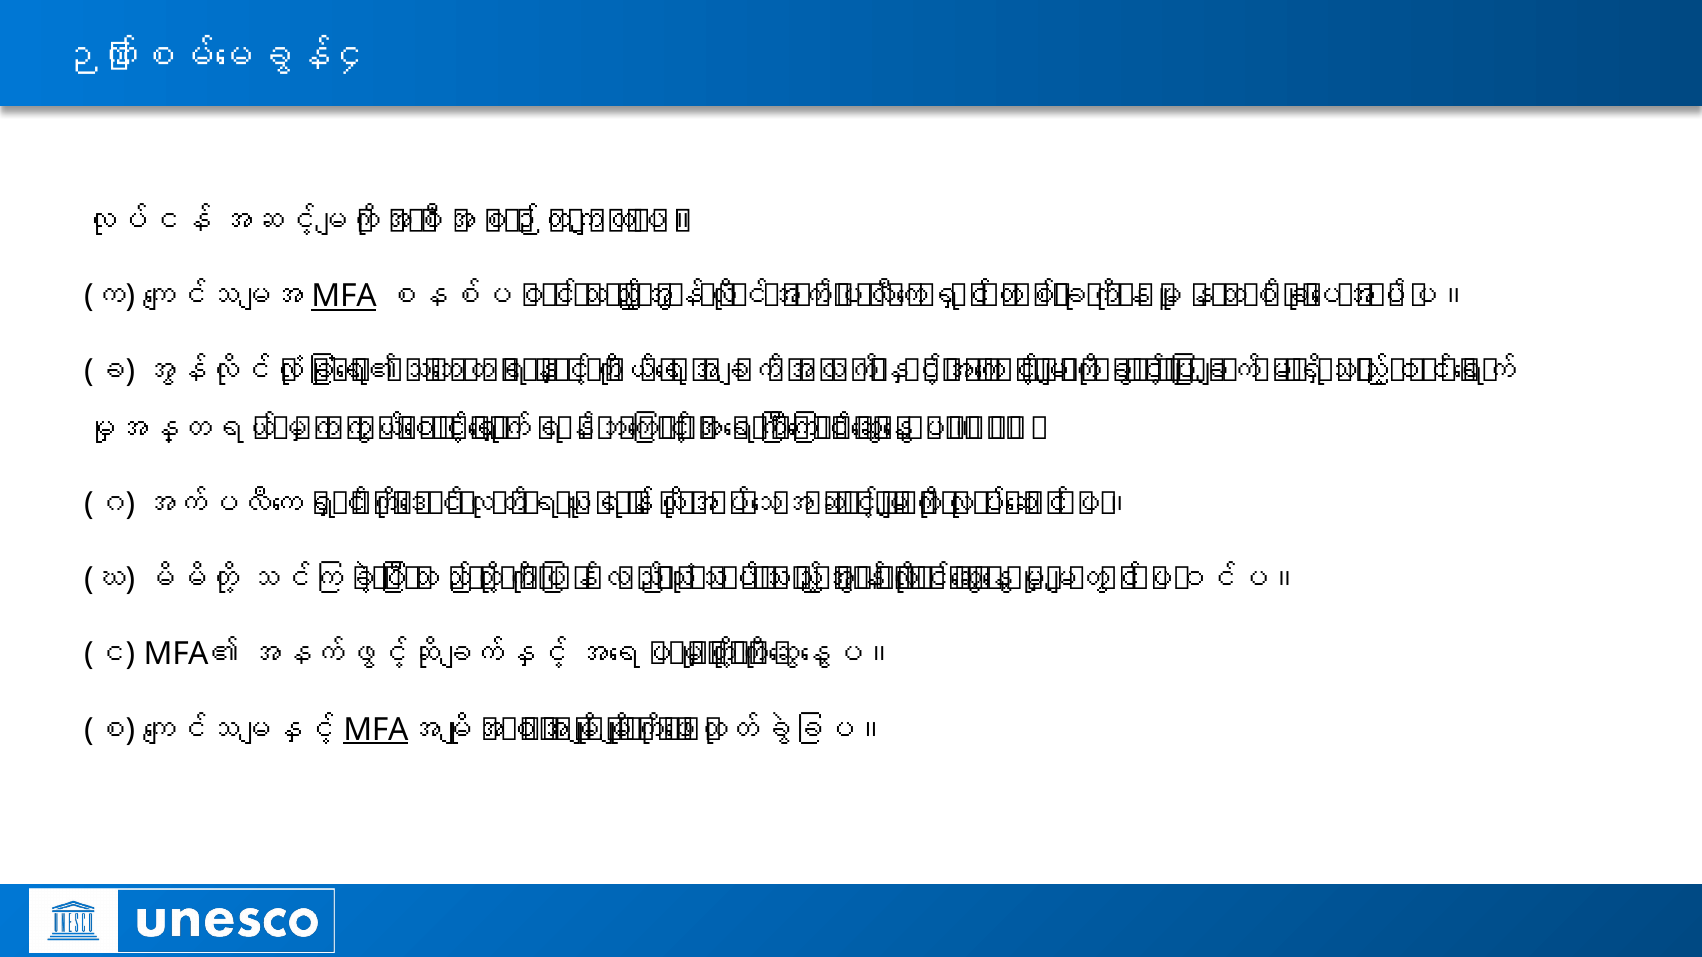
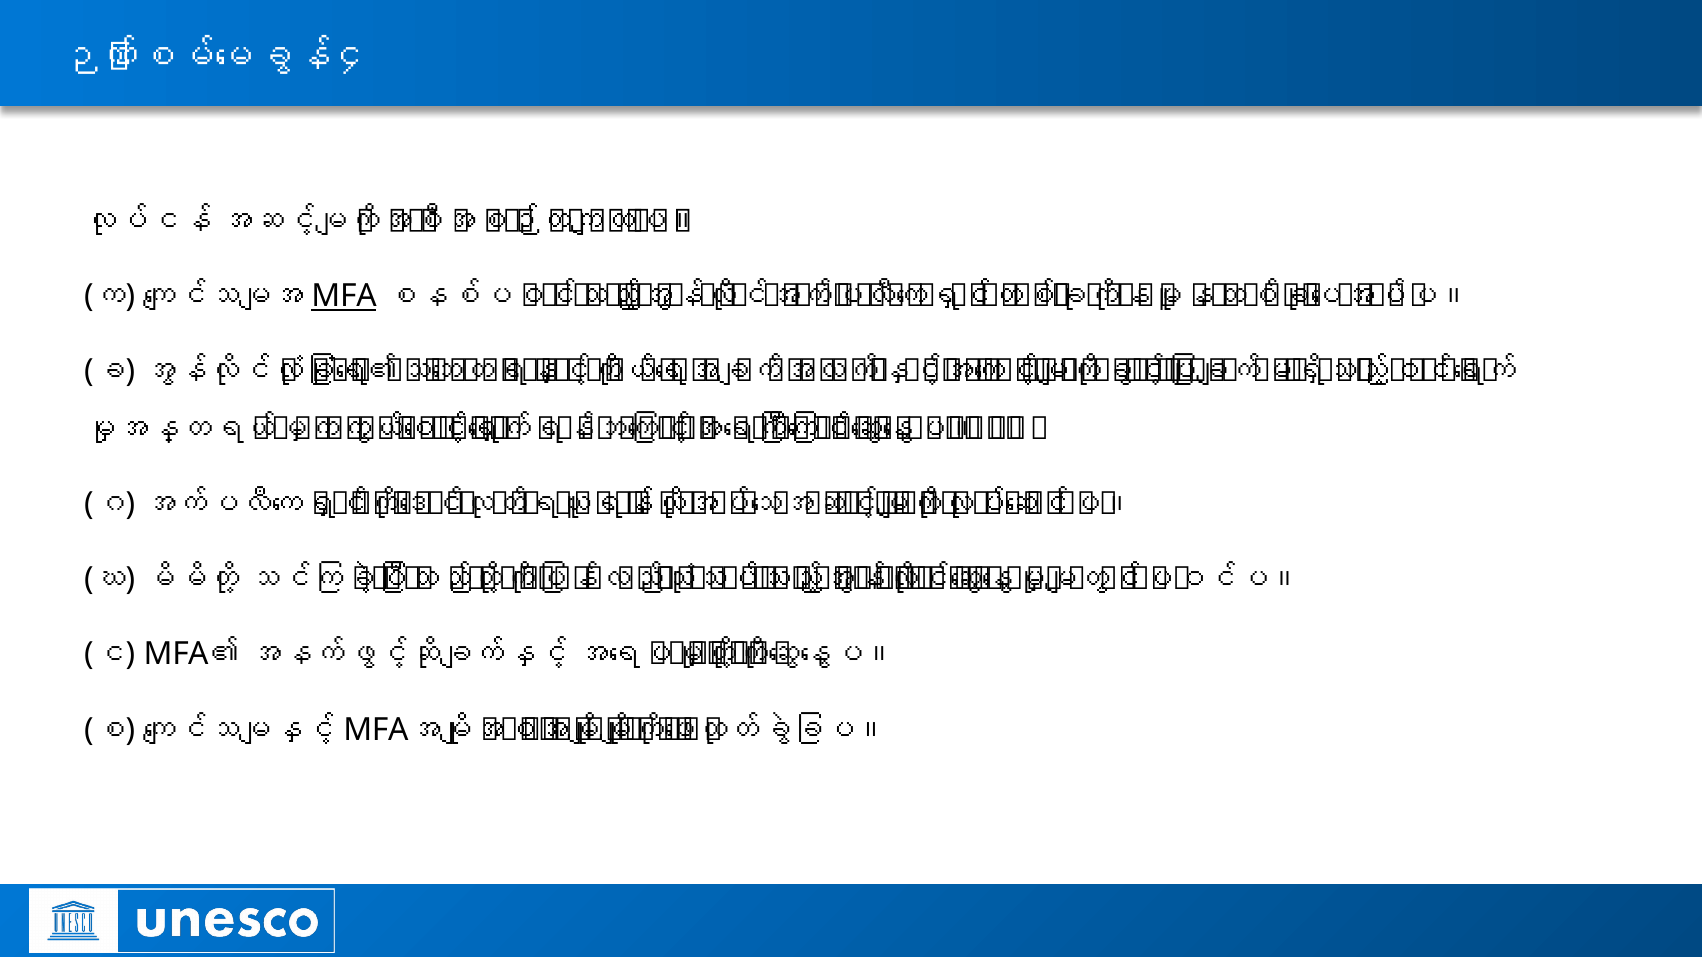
MFA underline: present -> none (376, 730)
